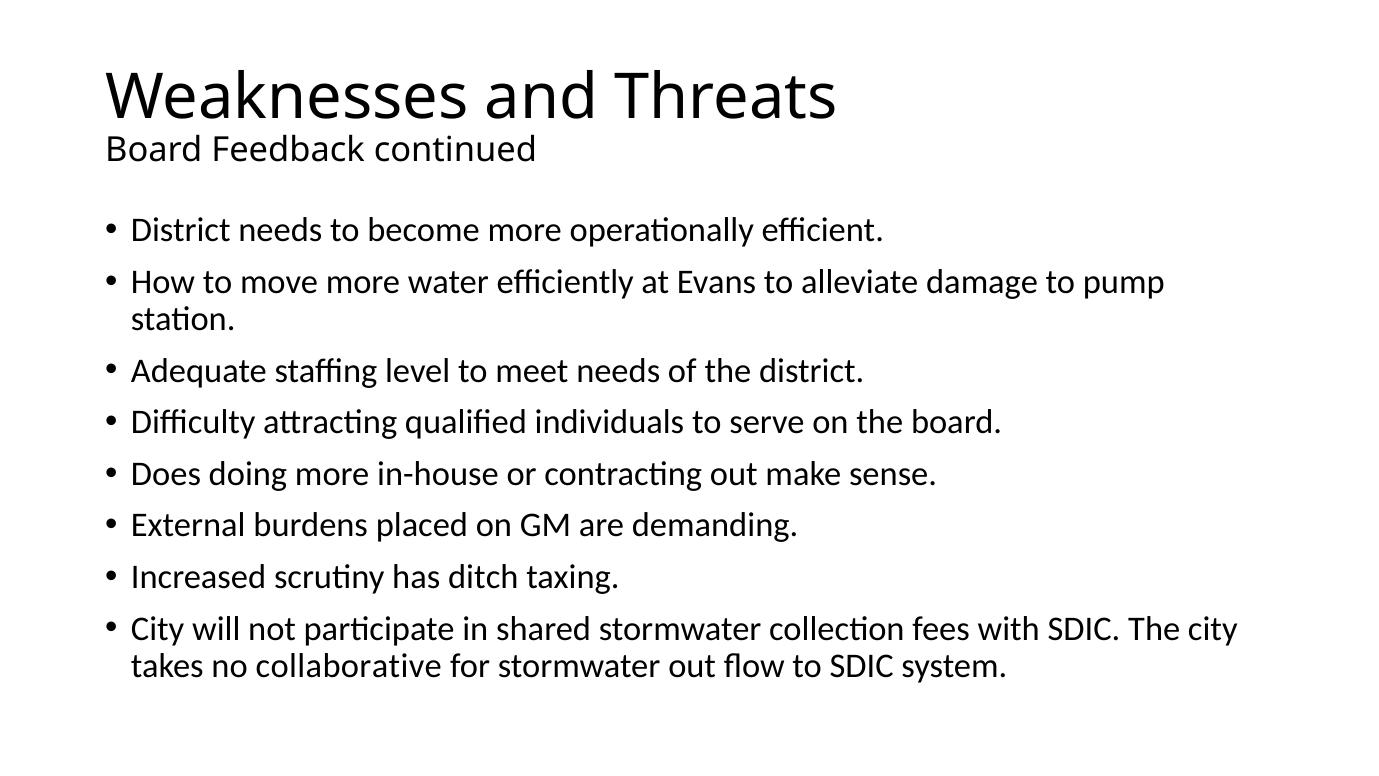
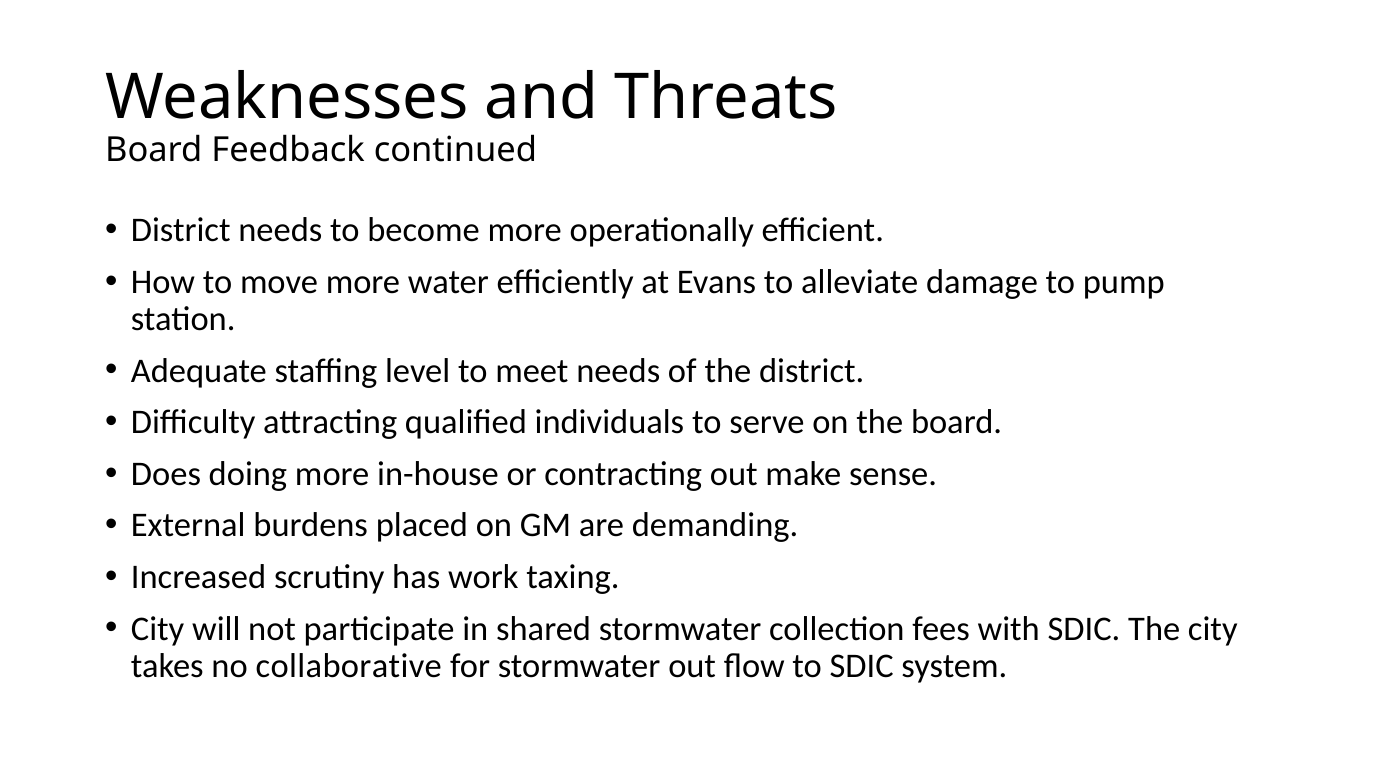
ditch: ditch -> work (483, 577)
